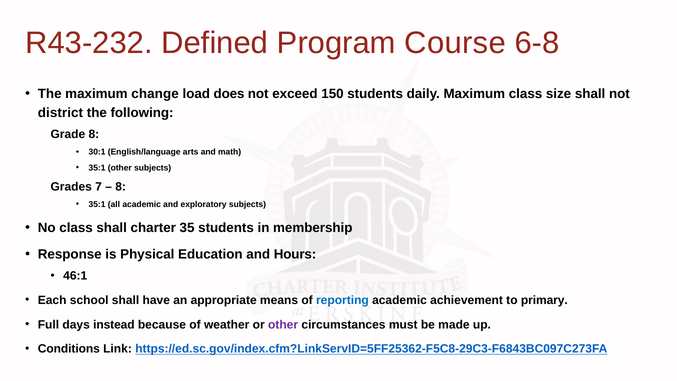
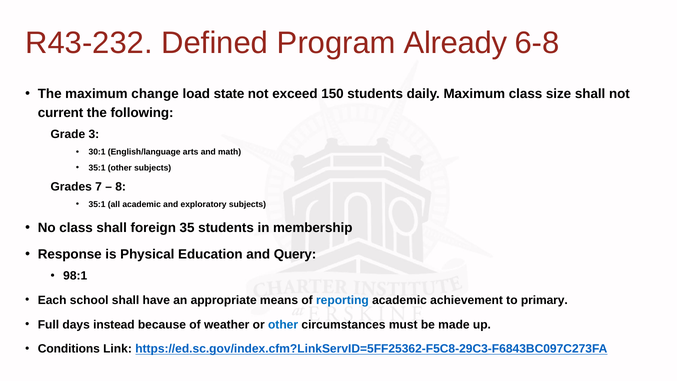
Course: Course -> Already (455, 43)
does: does -> state (229, 94)
district: district -> current (61, 113)
Grade 8: 8 -> 3 (94, 134)
charter: charter -> foreign (153, 228)
Hours: Hours -> Query (295, 254)
46:1: 46:1 -> 98:1 (75, 276)
other colour: purple -> blue (283, 324)
